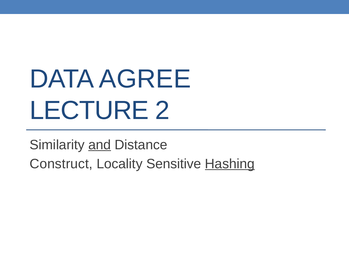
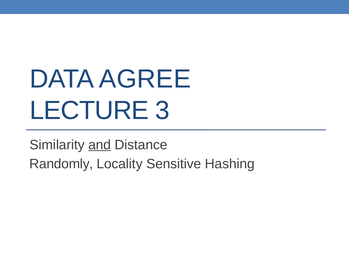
2: 2 -> 3 (163, 110)
Construct: Construct -> Randomly (61, 164)
Hashing underline: present -> none (230, 164)
